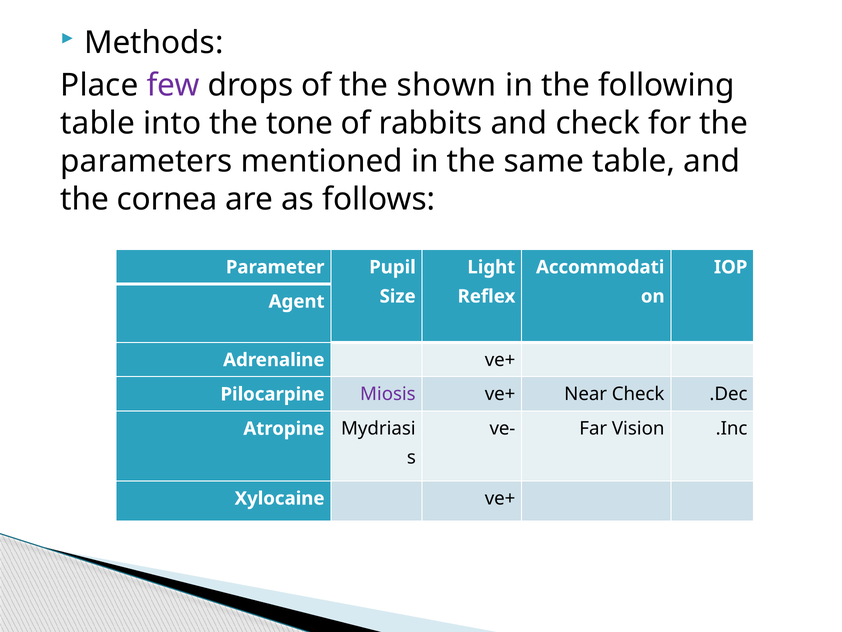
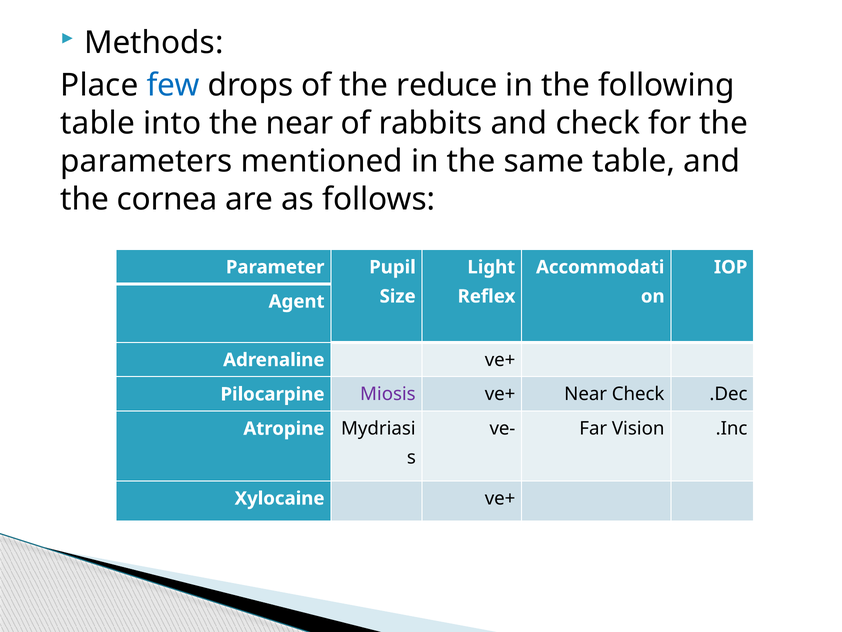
few colour: purple -> blue (173, 85)
shown: shown -> reduce (447, 85)
the tone: tone -> near (300, 123)
